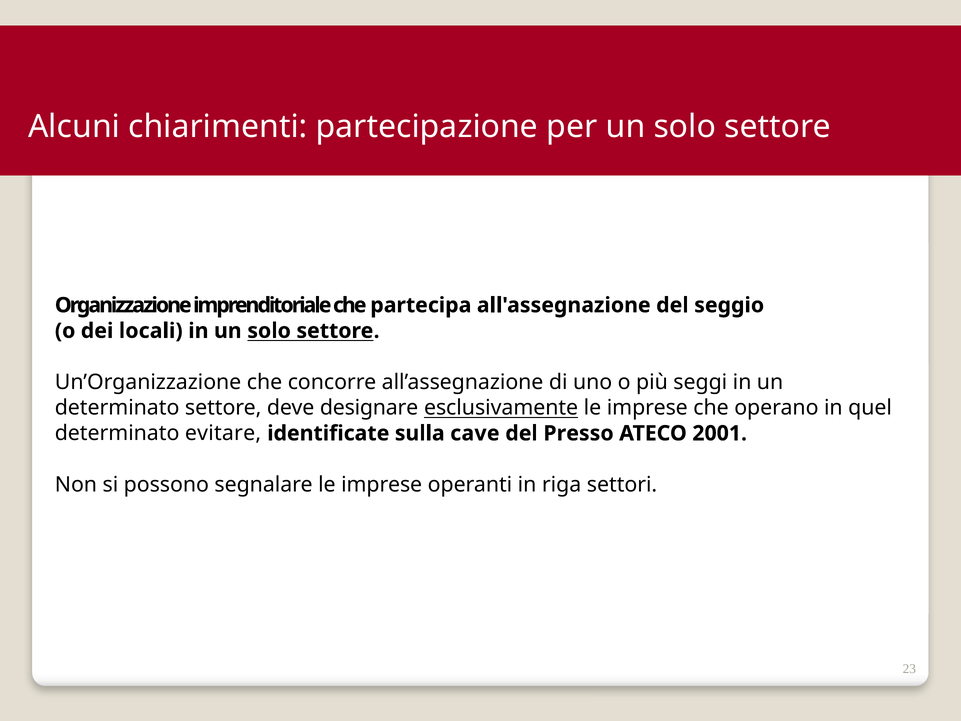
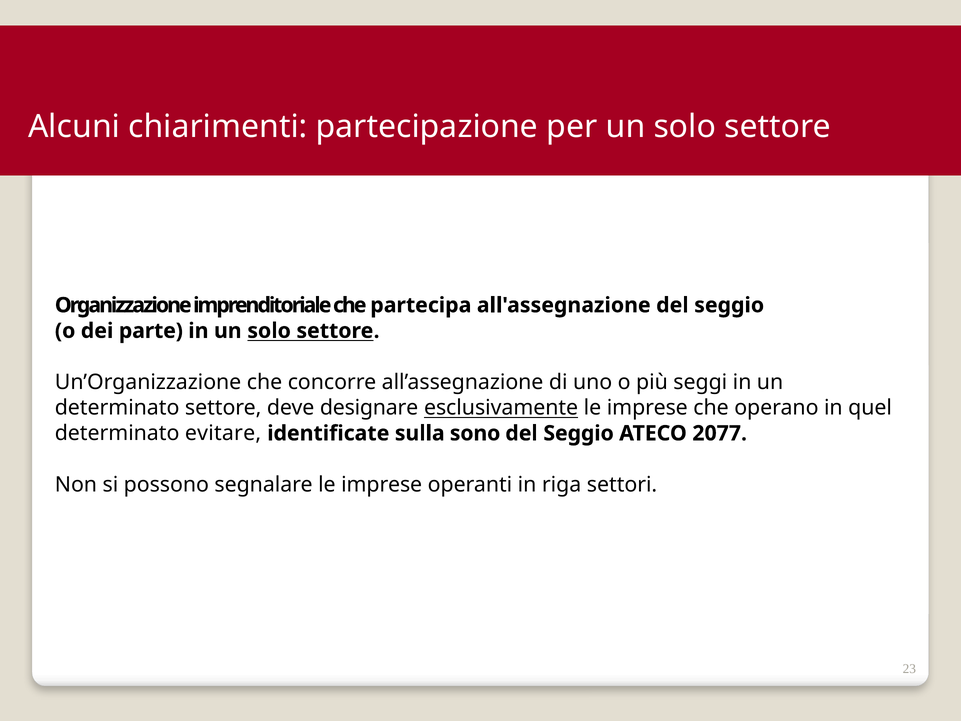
locali: locali -> parte (151, 331)
cave: cave -> sono (475, 433)
Presso: Presso -> Seggio (579, 433)
2001: 2001 -> 2077 (720, 433)
